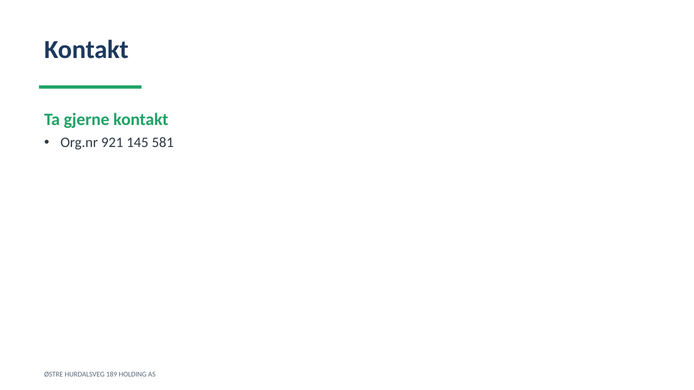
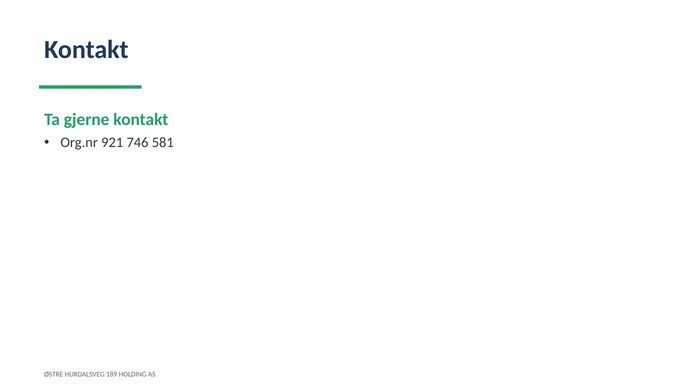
145: 145 -> 746 (137, 143)
